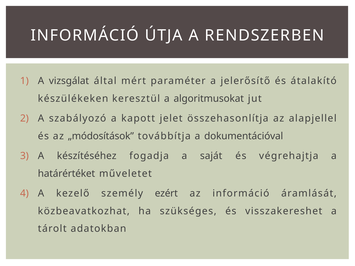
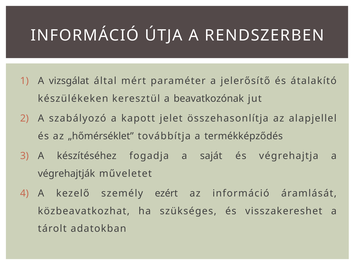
algoritmusokat: algoritmusokat -> beavatkozónak (209, 99)
„módosítások: „módosítások -> „hőmérséklet (101, 136)
dokumentációval: dokumentációval -> termékképződés (244, 136)
határértéket: határértéket -> végrehajtják (66, 174)
